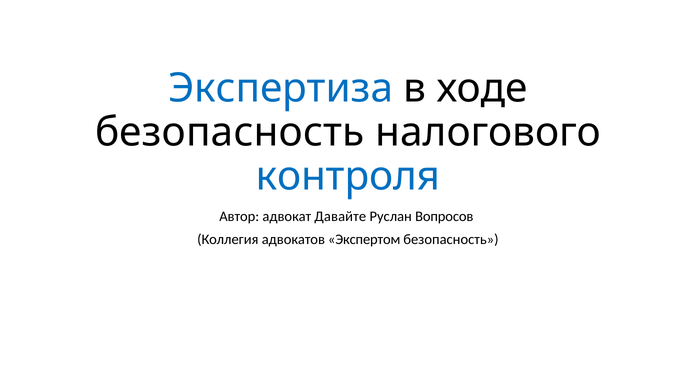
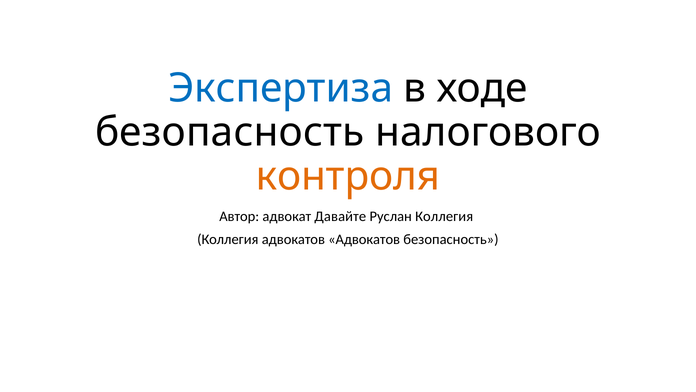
контроля colour: blue -> orange (348, 176)
Руслан Вопросов: Вопросов -> Коллегия (444, 216)
адвокатов Экспертом: Экспертом -> Адвокатов (364, 239)
